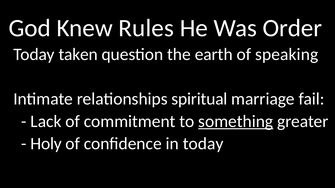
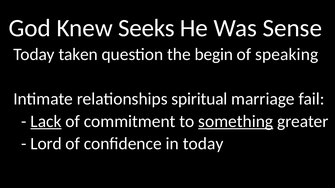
Rules: Rules -> Seeks (146, 28)
Order: Order -> Sense (292, 28)
earth: earth -> begin (214, 55)
Lack underline: none -> present (46, 122)
Holy: Holy -> Lord (46, 144)
